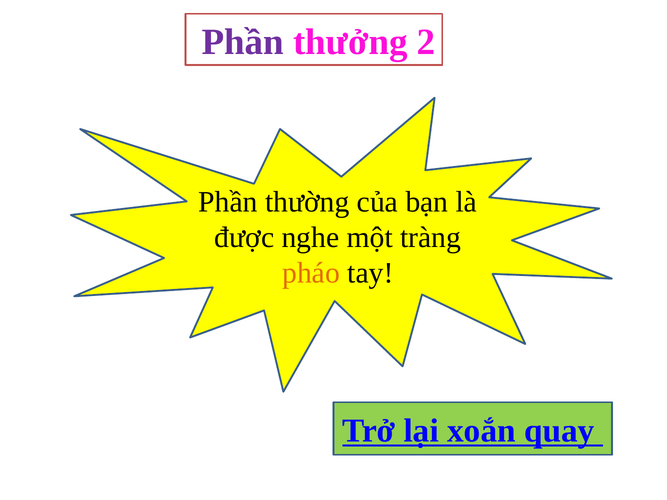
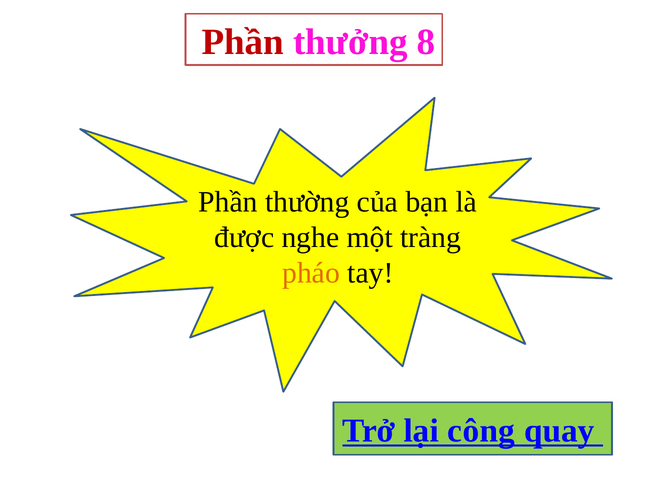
Phần colour: purple -> red (243, 42)
2: 2 -> 8 (426, 42)
xoắn: xoắn -> công (481, 431)
